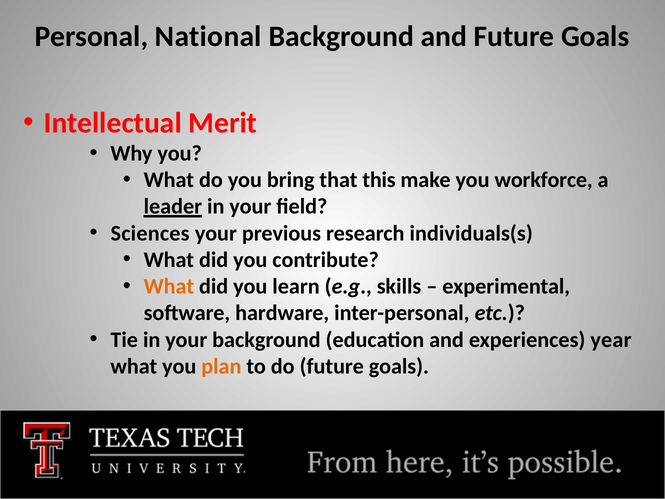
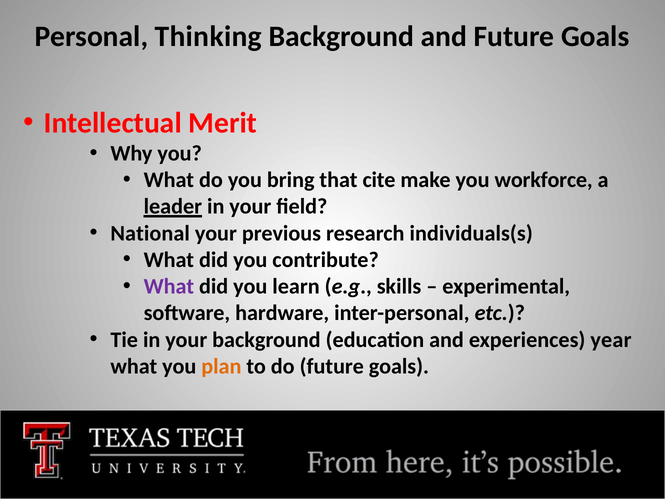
National: National -> Thinking (208, 36)
this: this -> cite (379, 180)
Sciences: Sciences -> National (150, 233)
What colour: orange -> purple (169, 286)
